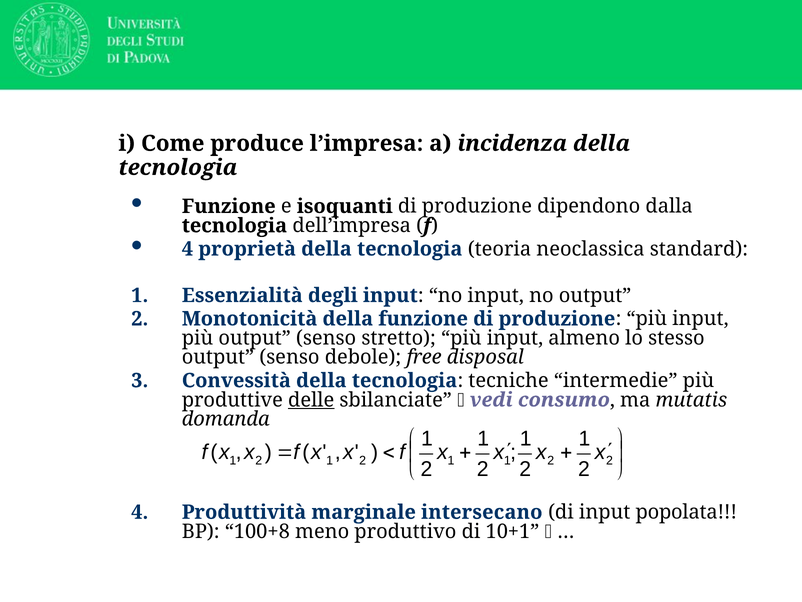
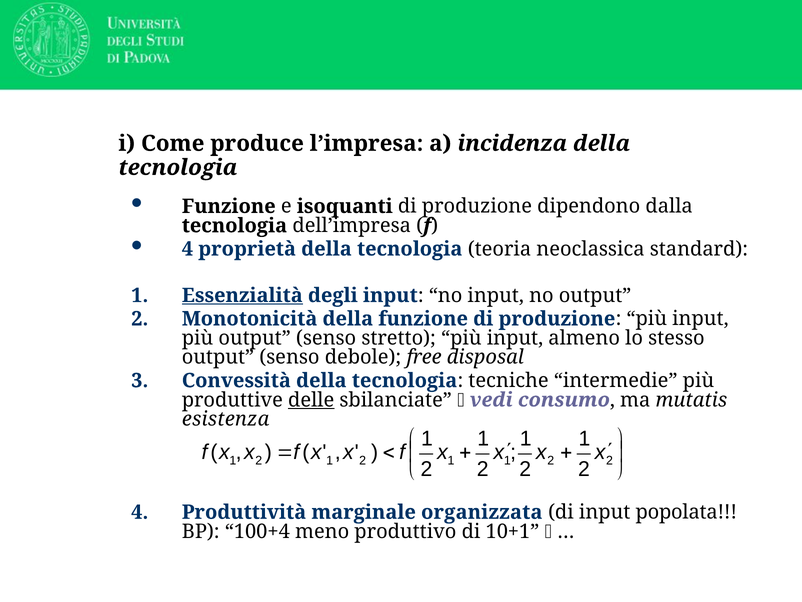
Essenzialità underline: none -> present (242, 295)
domanda: domanda -> esistenza (226, 419)
intersecano: intersecano -> organizzata (482, 512)
100+8: 100+8 -> 100+4 (257, 531)
